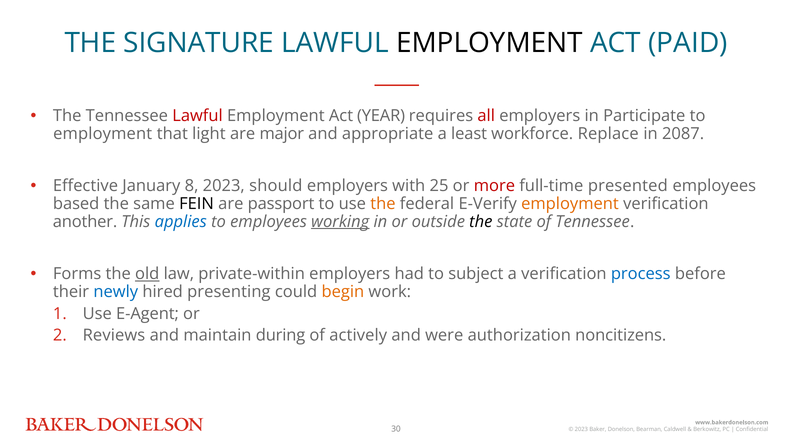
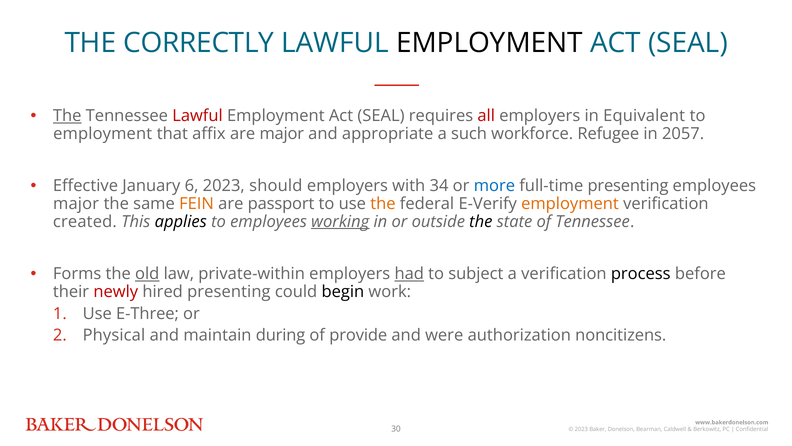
SIGNATURE: SIGNATURE -> CORRECTLY (199, 43)
PAID: PAID -> SEAL (688, 43)
The underline: none -> present (67, 116)
YEAR: YEAR -> SEAL (381, 116)
Participate: Participate -> Equivalent (644, 116)
light: light -> affix (209, 134)
least: least -> such (469, 134)
Replace: Replace -> Refugee (608, 134)
2087: 2087 -> 2057 (683, 134)
8: 8 -> 6 (192, 186)
25: 25 -> 34 (439, 186)
more colour: red -> blue (494, 186)
full-time presented: presented -> presenting (628, 186)
based: based -> major (76, 203)
FEIN colour: black -> orange (197, 203)
another: another -> created (85, 221)
applies colour: blue -> black (181, 221)
had underline: none -> present (409, 273)
process colour: blue -> black (641, 273)
newly colour: blue -> red (116, 291)
begin colour: orange -> black (343, 291)
E-Agent: E-Agent -> E-Three (148, 313)
Reviews: Reviews -> Physical (114, 335)
actively: actively -> provide (358, 335)
